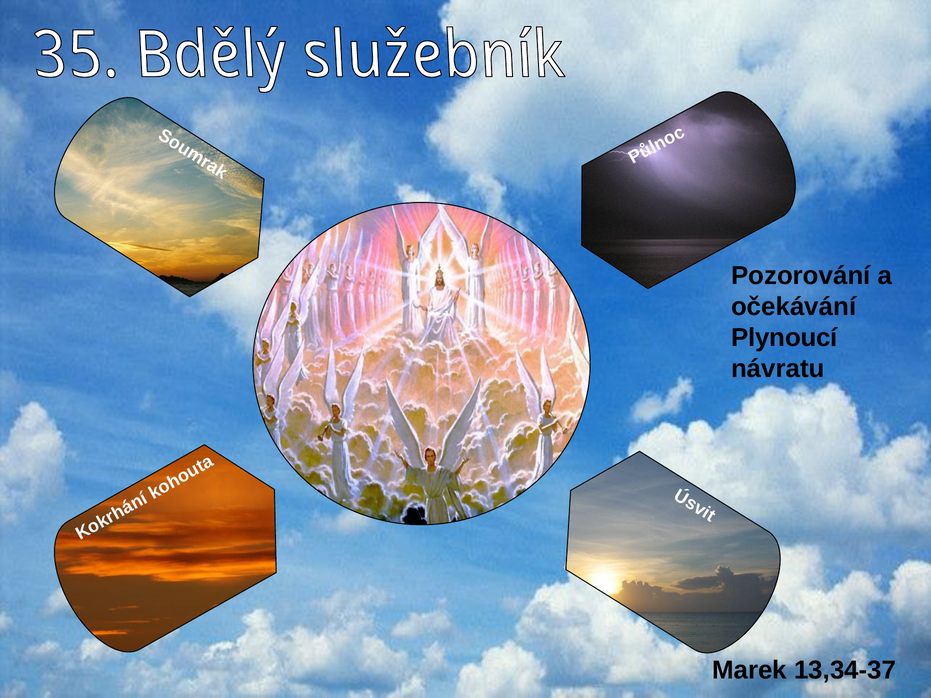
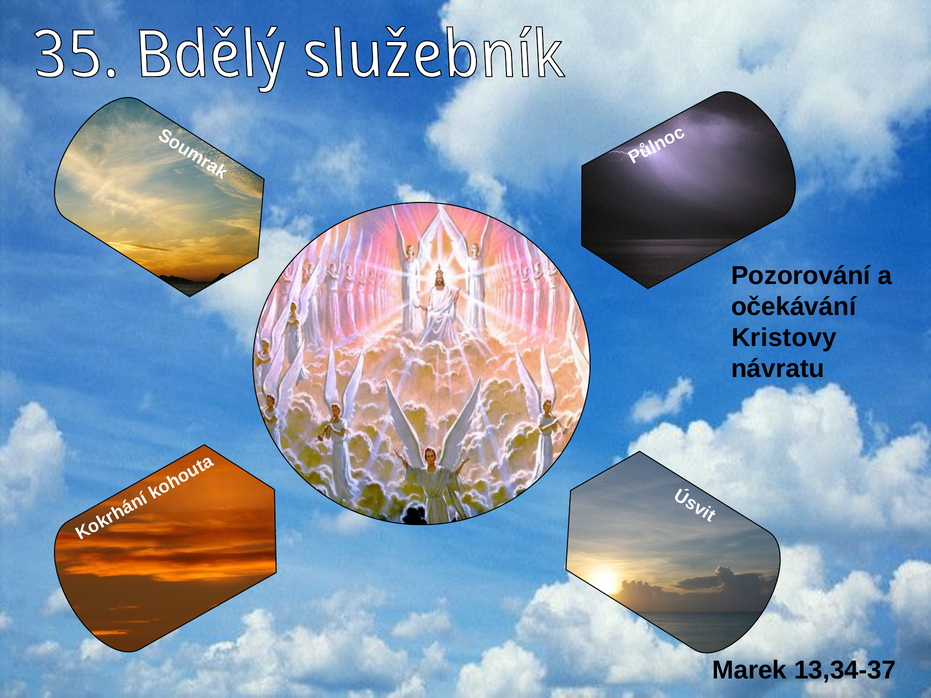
Plynoucí: Plynoucí -> Kristovy (784, 338)
